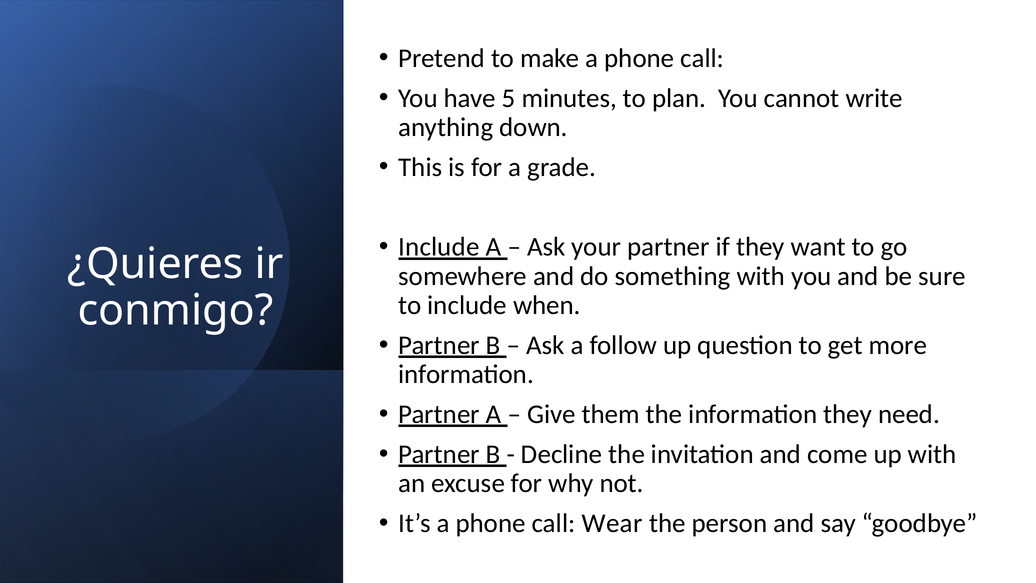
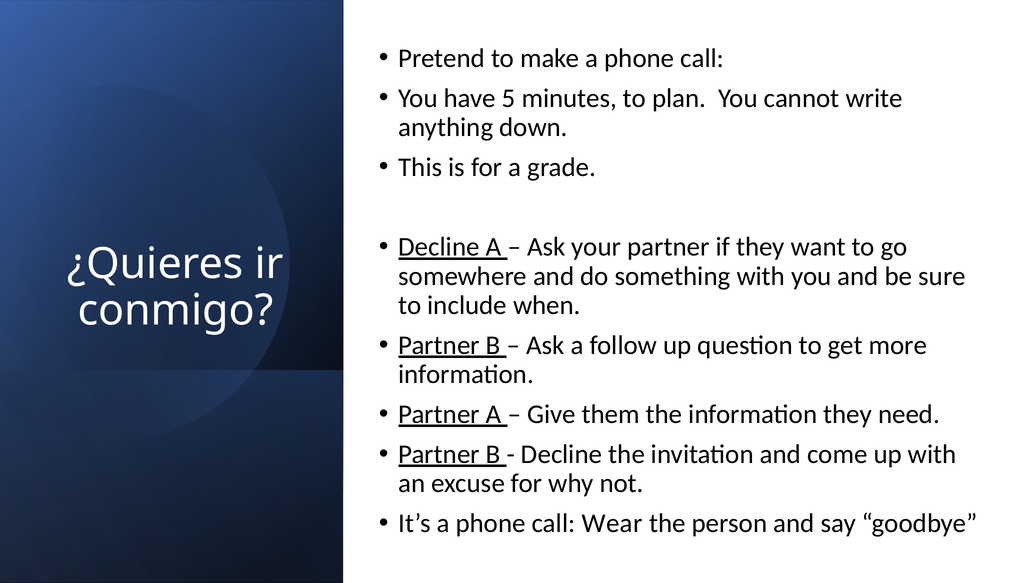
Include: Include -> Decline (439, 247)
